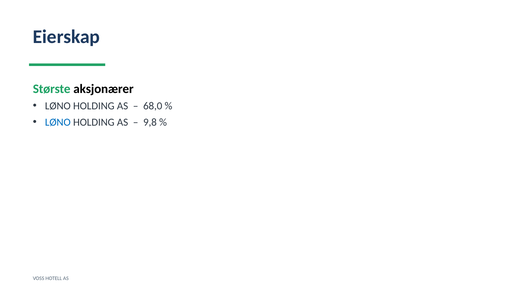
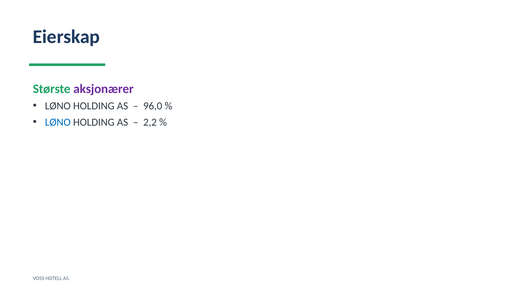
aksjonærer colour: black -> purple (103, 89)
68,0: 68,0 -> 96,0 (153, 106)
9,8: 9,8 -> 2,2 (150, 122)
